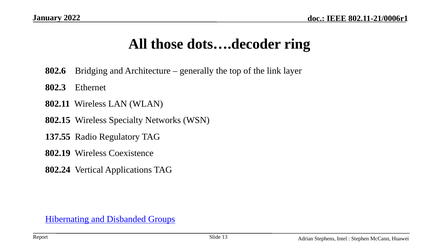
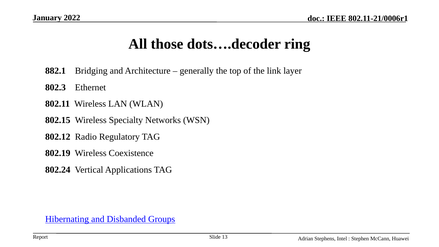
802.6: 802.6 -> 882.1 (56, 71)
137.55: 137.55 -> 802.12 (58, 137)
